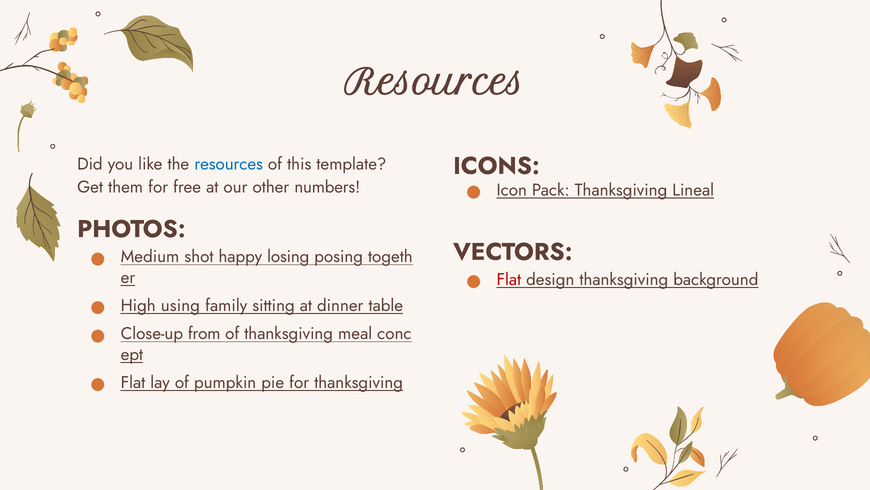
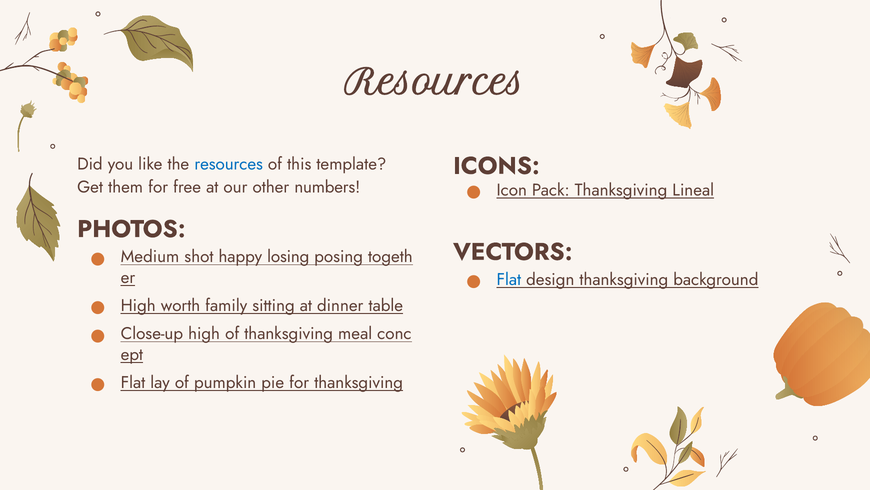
Flat colour: red -> blue (509, 279)
using: using -> worth (180, 305)
Close-up from: from -> high (204, 333)
